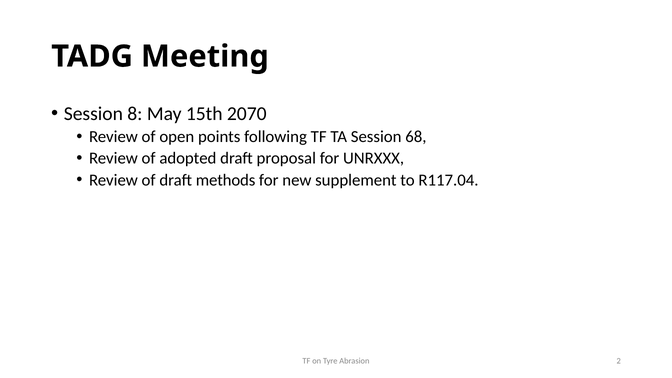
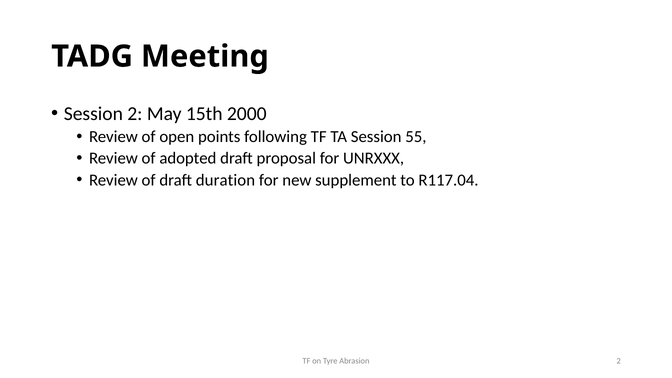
Session 8: 8 -> 2 (135, 114)
2070: 2070 -> 2000 (247, 114)
68: 68 -> 55 (416, 137)
methods: methods -> duration (225, 180)
